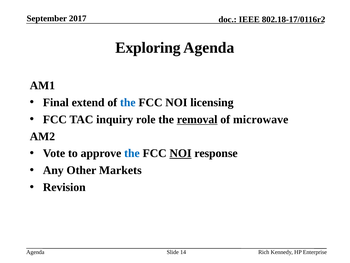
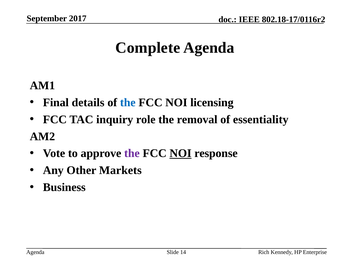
Exploring: Exploring -> Complete (148, 48)
extend: extend -> details (88, 102)
removal underline: present -> none (197, 119)
microwave: microwave -> essentiality (261, 119)
the colour: blue -> purple (132, 153)
Revision: Revision -> Business (64, 187)
